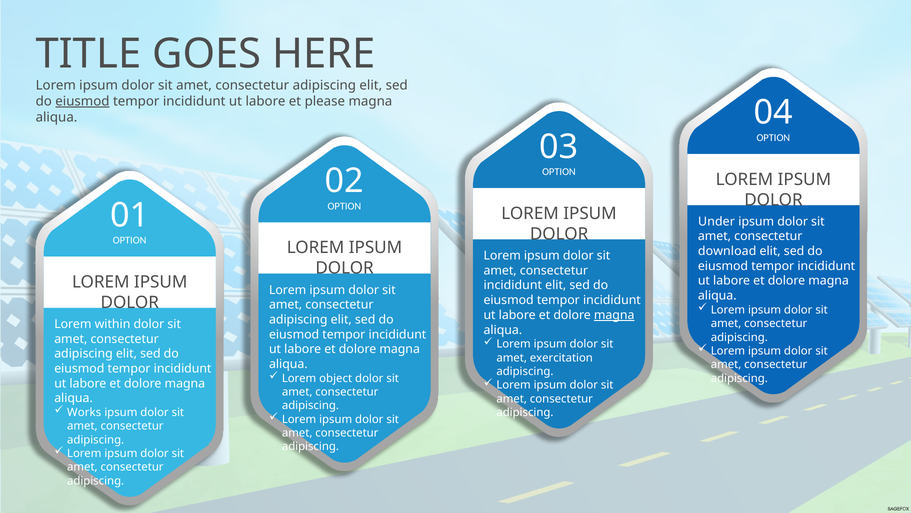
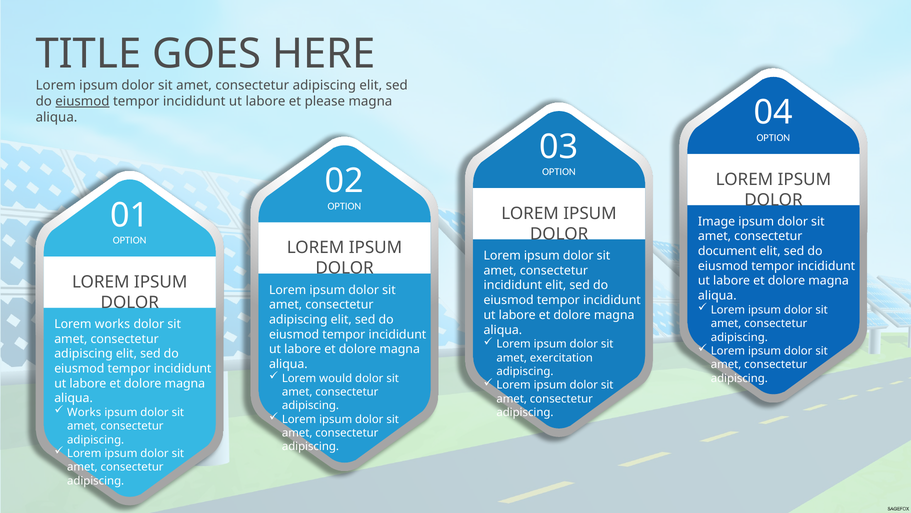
Under: Under -> Image (717, 221)
download: download -> document (727, 251)
magna underline: present -> none (614, 315)
Lorem within: within -> works (112, 324)
object: object -> would (336, 378)
